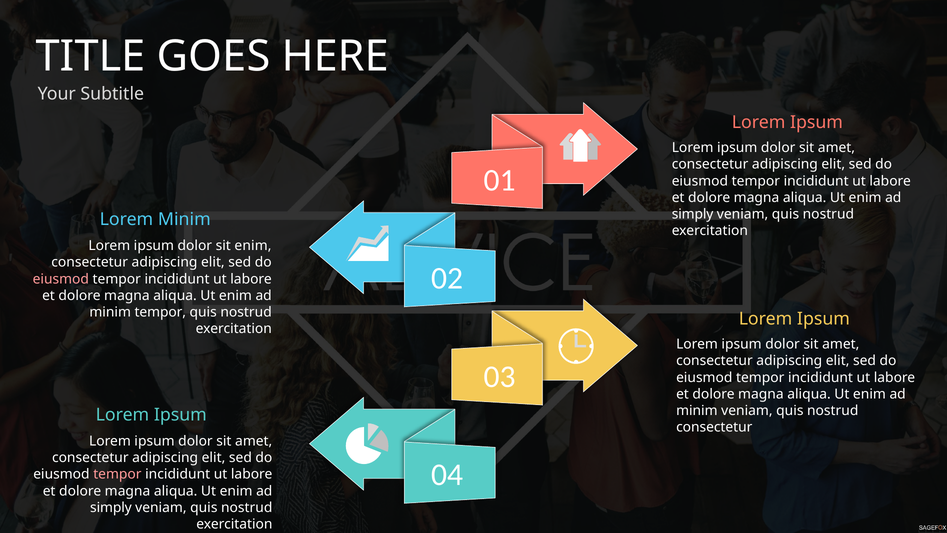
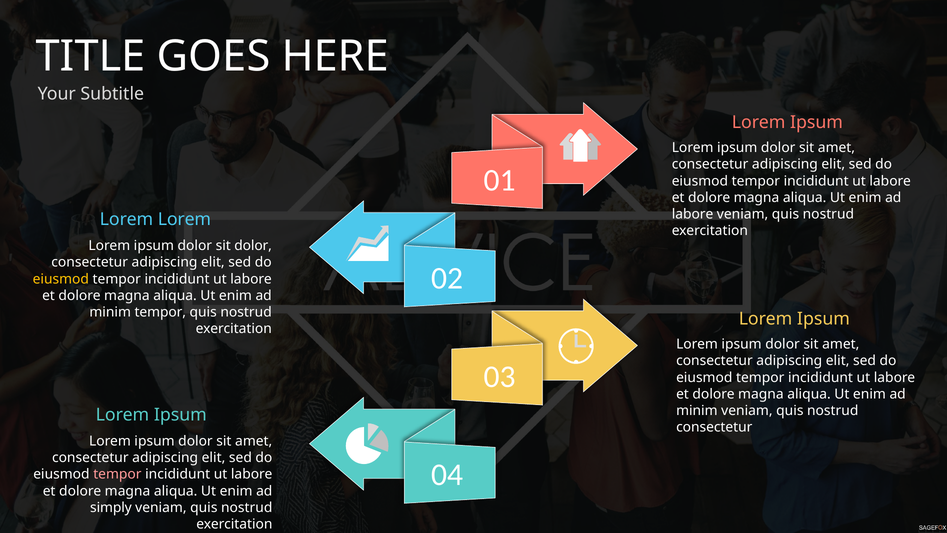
simply: simply -> labore (693, 214)
Minim: Minim -> Lorem (184, 219)
sit enim: enim -> dolor (253, 246)
eiusmod colour: pink -> yellow (61, 279)
